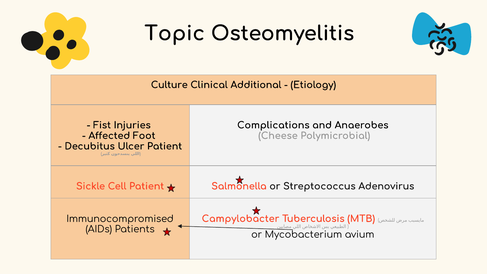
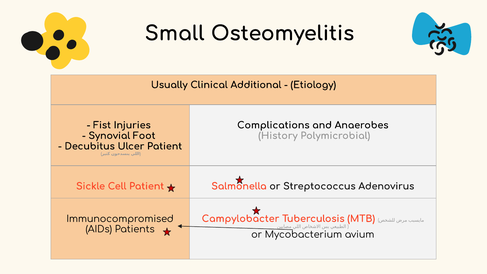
Topic: Topic -> Small (175, 34)
Culture: Culture -> Usually (169, 85)
Affected: Affected -> Synovial (109, 136)
Cheese: Cheese -> History (278, 136)
